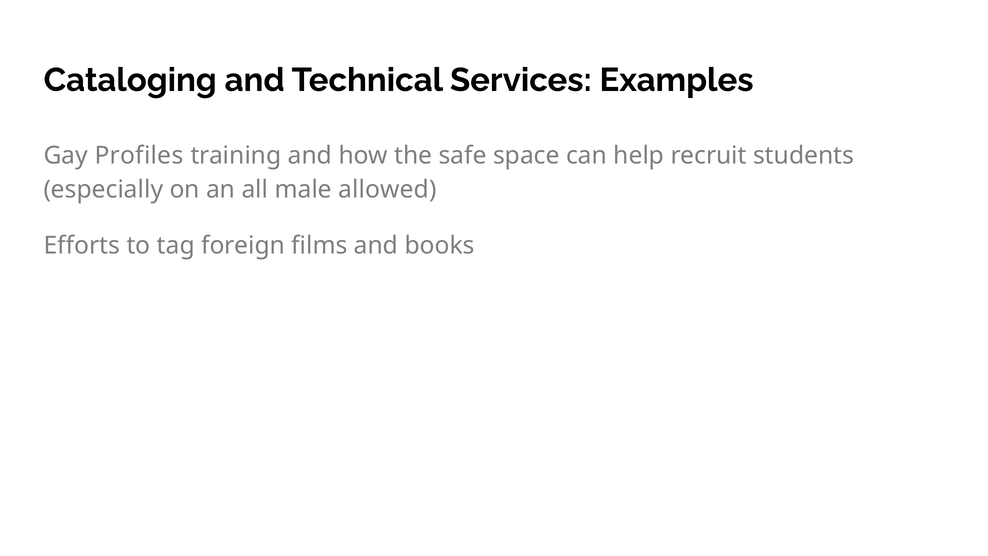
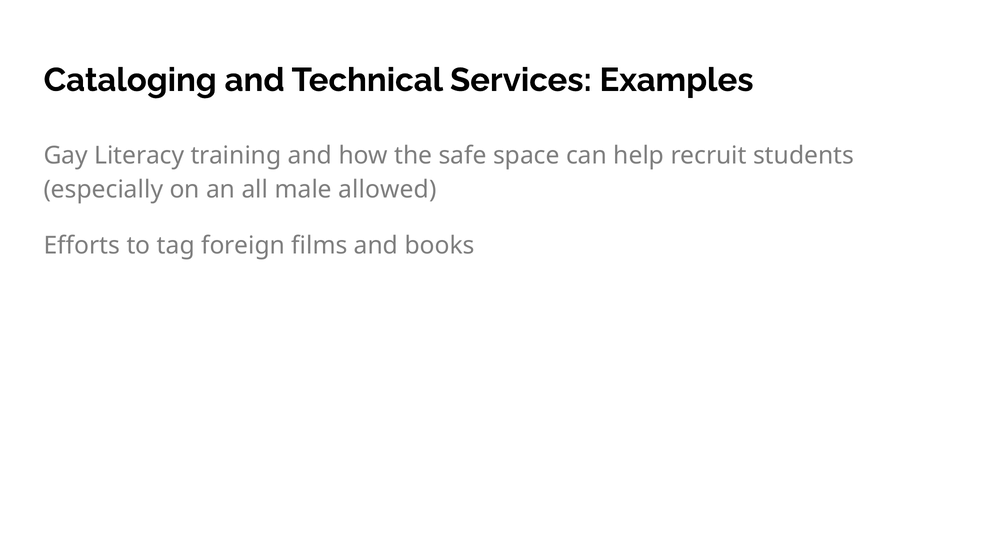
Profiles: Profiles -> Literacy (139, 155)
